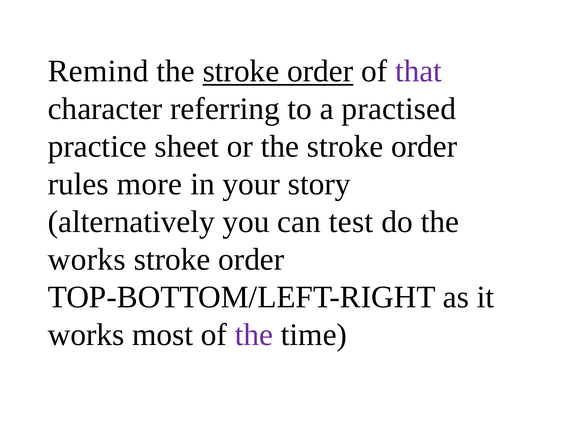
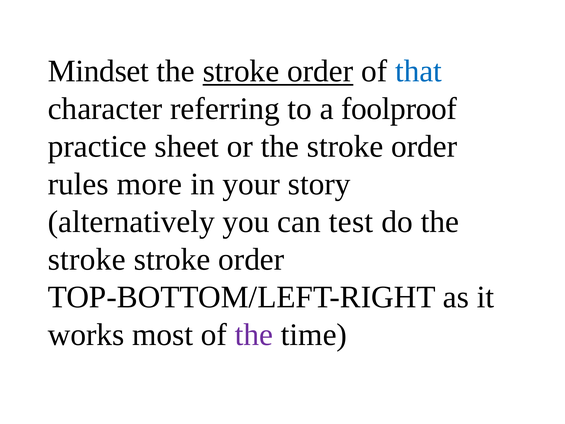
Remind: Remind -> Mindset (98, 71)
that colour: purple -> blue (418, 71)
practised: practised -> foolproof (399, 109)
works: works -> stroke (87, 259)
